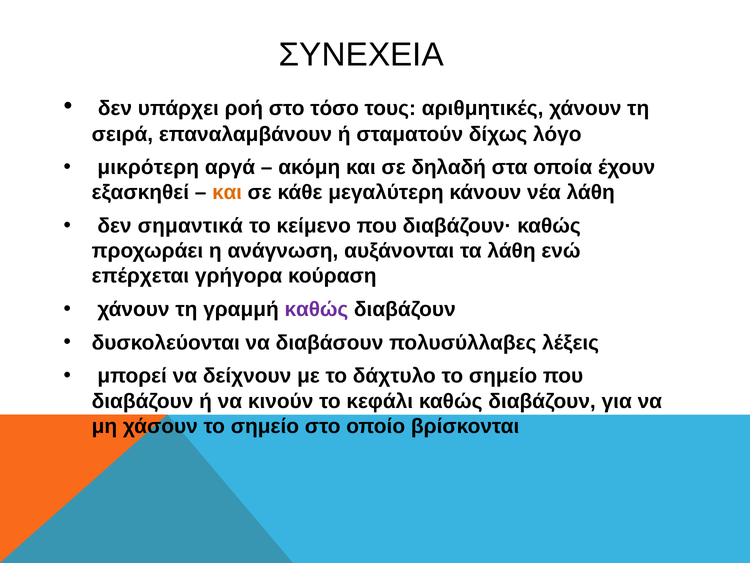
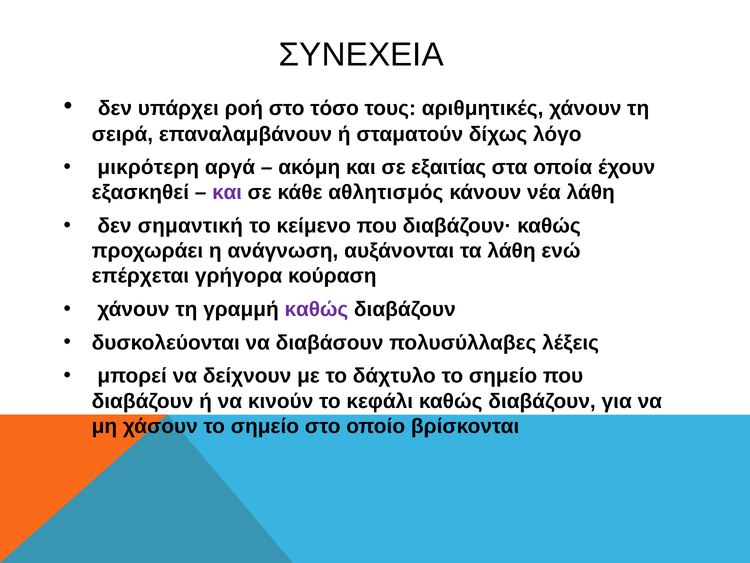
δηλαδή: δηλαδή -> εξαιτίας (449, 167)
και colour: orange -> purple (227, 192)
μεγαλύτερη: μεγαλύτερη -> αθλητισμός (386, 192)
σημαντικά: σημαντικά -> σημαντική (190, 226)
